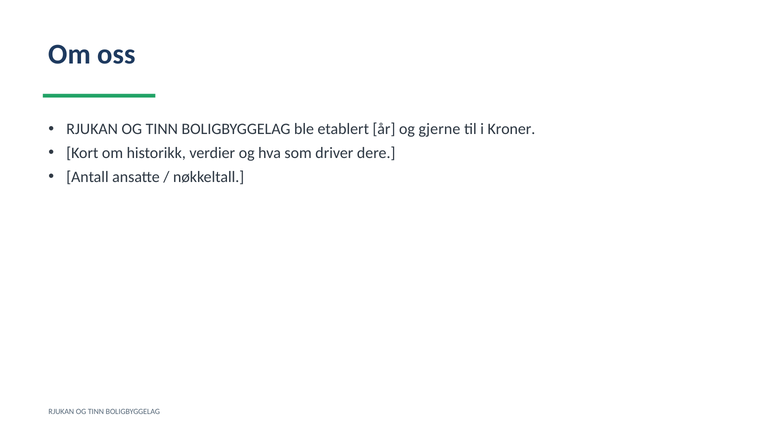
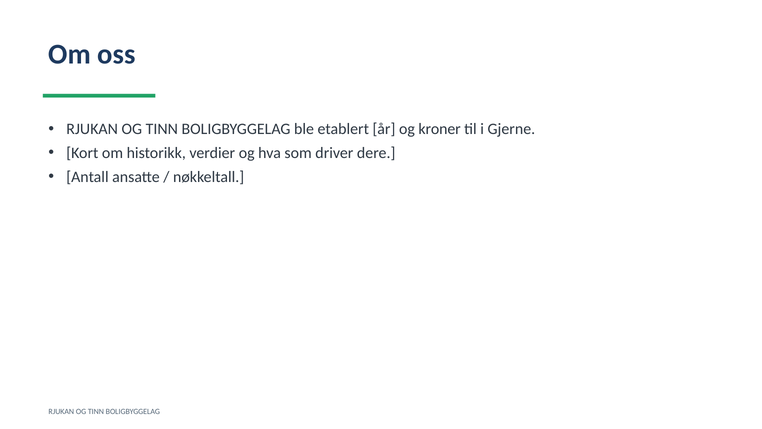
gjerne: gjerne -> kroner (440, 129)
Kroner: Kroner -> Gjerne (511, 129)
